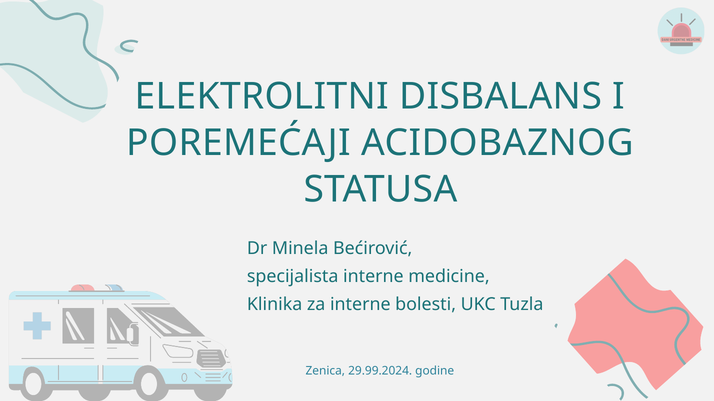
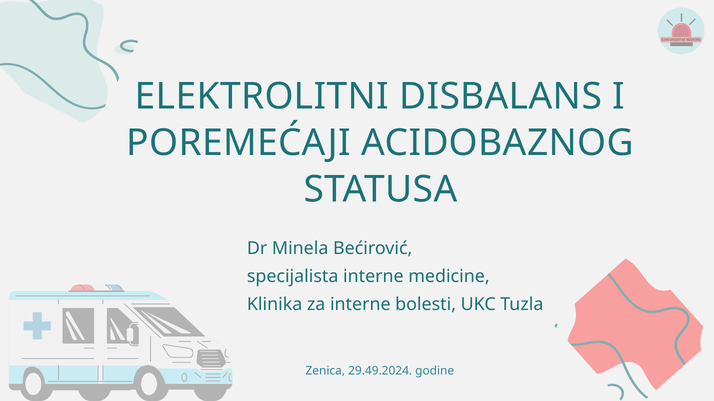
29.99.2024: 29.99.2024 -> 29.49.2024 (380, 372)
